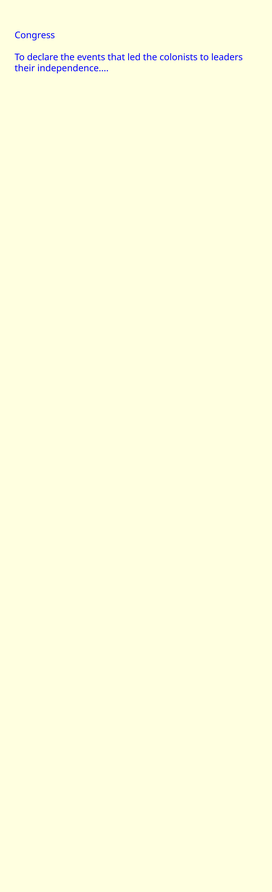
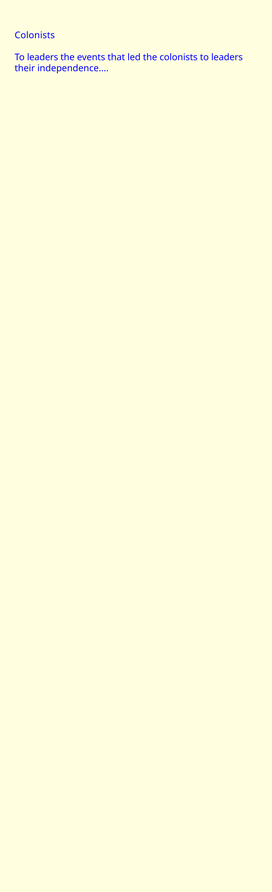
Congress: Congress -> Colonists (35, 35)
declare: declare -> leaders (43, 57)
